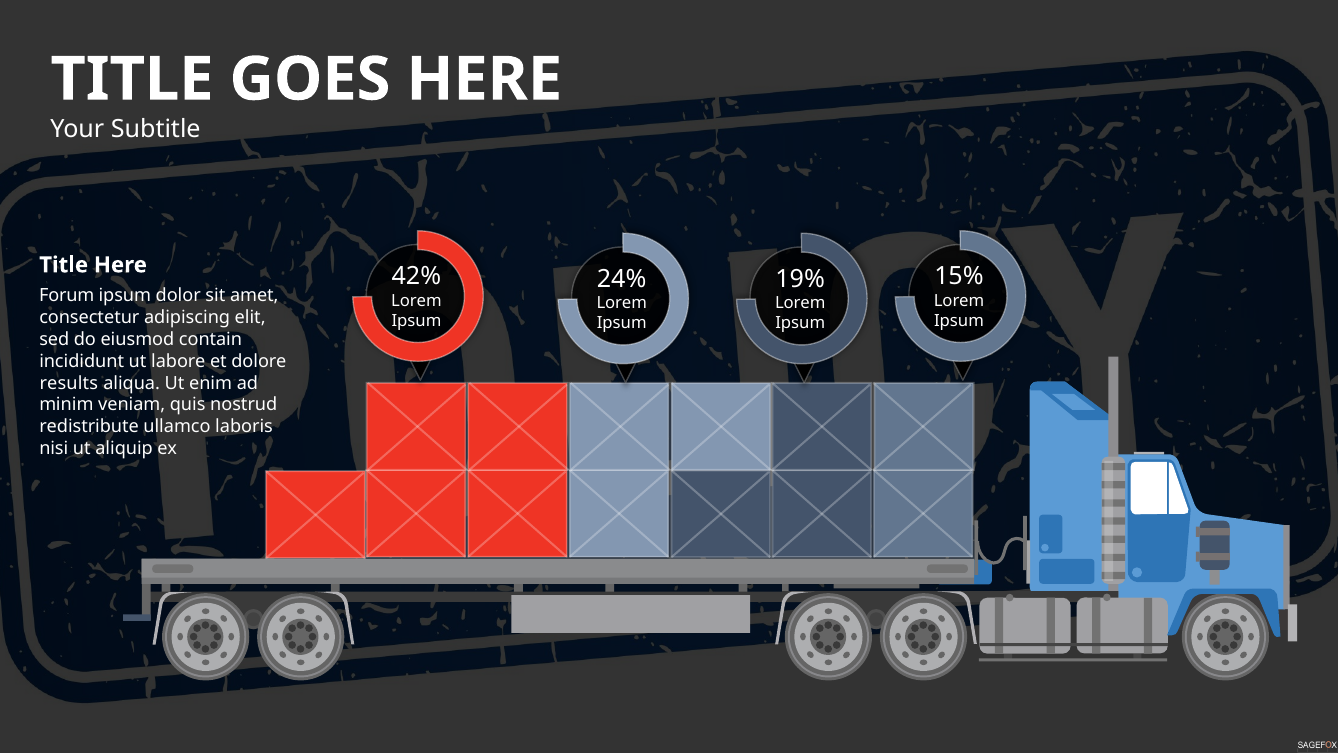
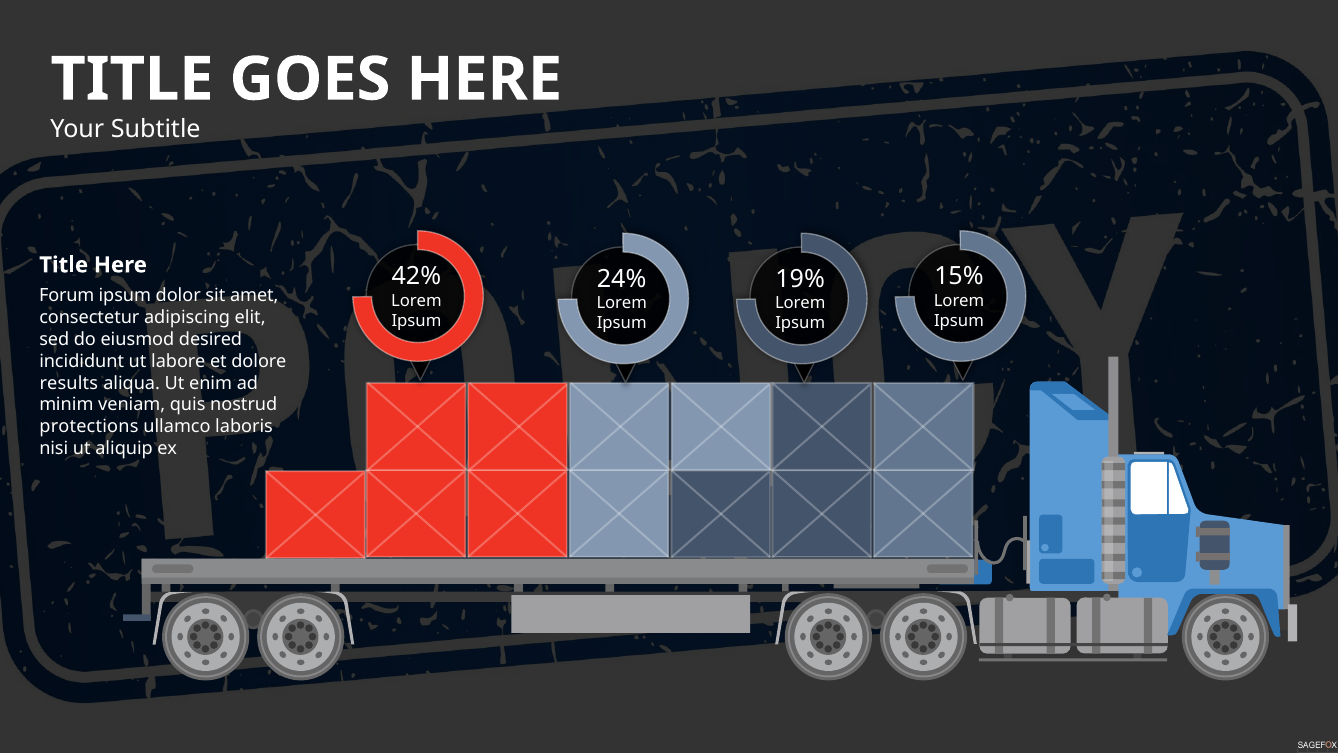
contain: contain -> desired (211, 339)
redistribute: redistribute -> protections (89, 426)
